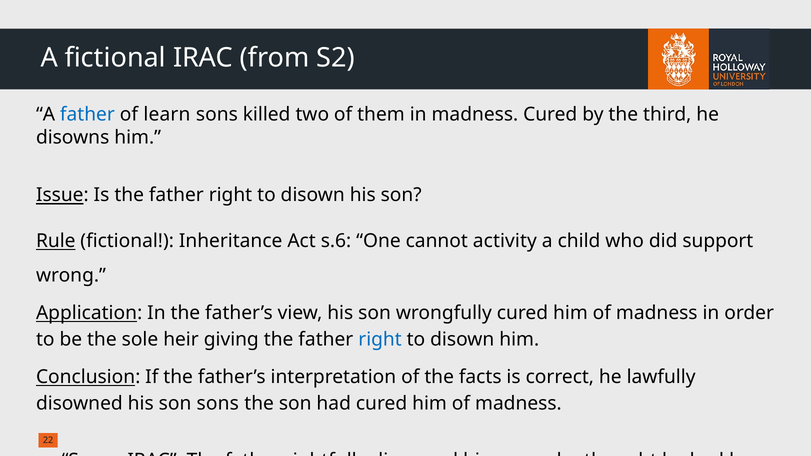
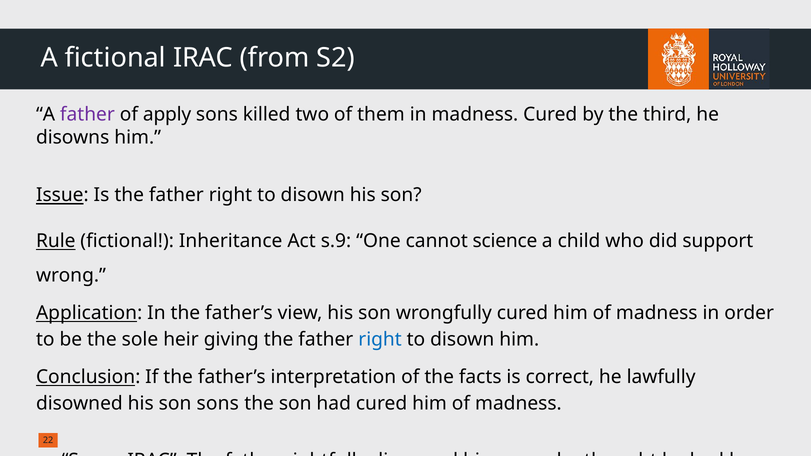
father colour: blue -> purple (87, 115)
learn: learn -> apply (167, 115)
s.6: s.6 -> s.9 (336, 241)
activity: activity -> science (505, 241)
